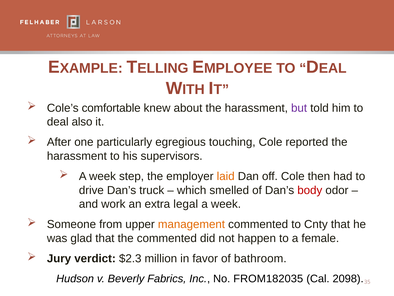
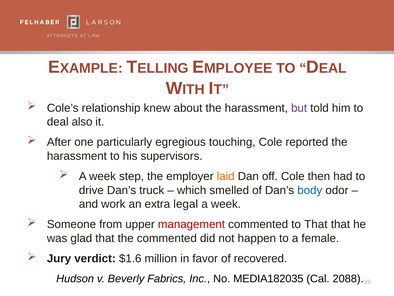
comfortable: comfortable -> relationship (111, 108)
body colour: red -> blue (310, 190)
management colour: orange -> red (191, 224)
to Cnty: Cnty -> That (316, 224)
$2.3: $2.3 -> $1.6 (130, 258)
bathroom: bathroom -> recovered (260, 258)
FROM182035: FROM182035 -> MEDIA182035 (268, 278)
2098: 2098 -> 2088 (348, 278)
